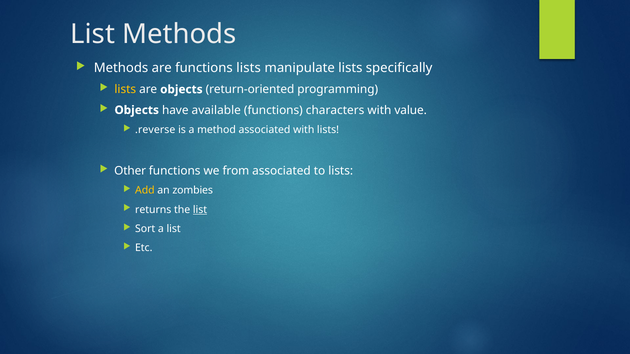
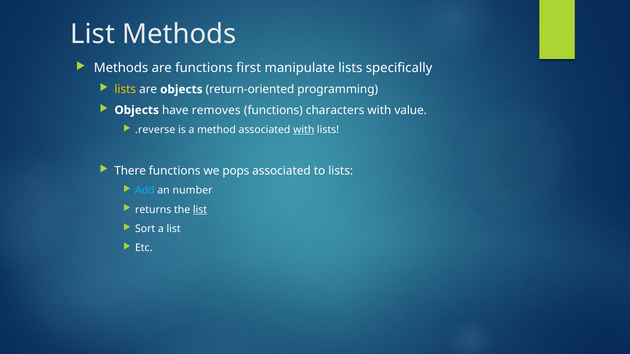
functions lists: lists -> first (249, 68)
available: available -> removes (216, 110)
with underline: none -> present (304, 130)
Other: Other -> There (130, 171)
from: from -> pops (236, 171)
Add colour: yellow -> light blue (145, 191)
zombies: zombies -> number (193, 191)
